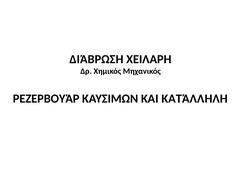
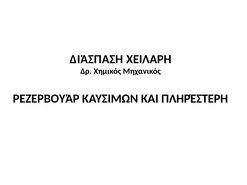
ΔΙΆΒΡΩΣΗ: ΔΙΆΒΡΩΣΗ -> ΔΙΆΣΠΑΣΗ (96, 59)
ΚΑΤΆΛΛΗΛΗ: ΚΑΤΆΛΛΗΛΗ -> ΠΛΗΡΈΣΤΕΡΗ (195, 99)
